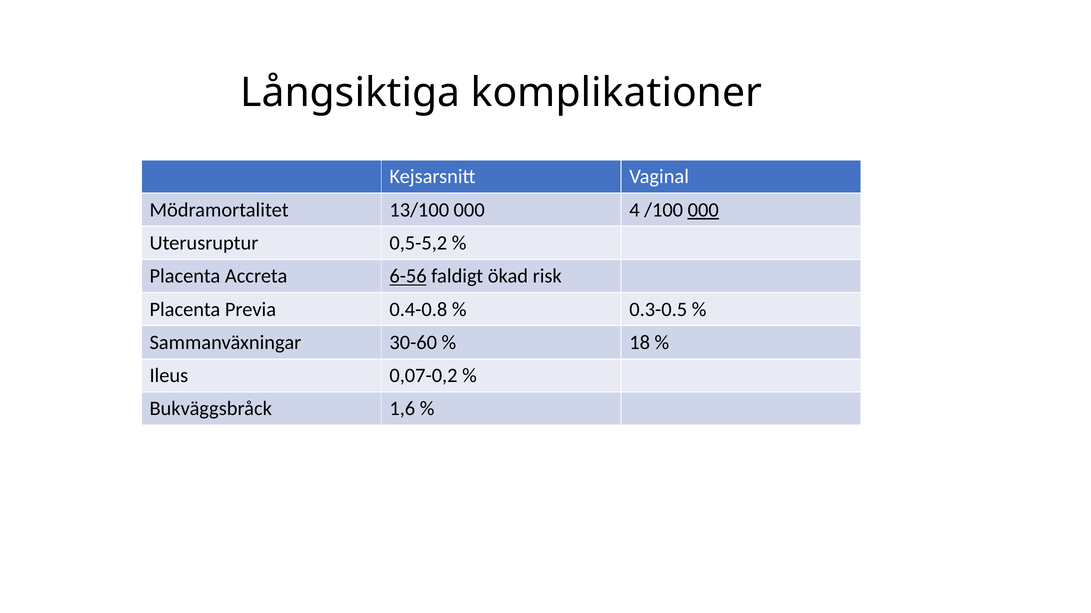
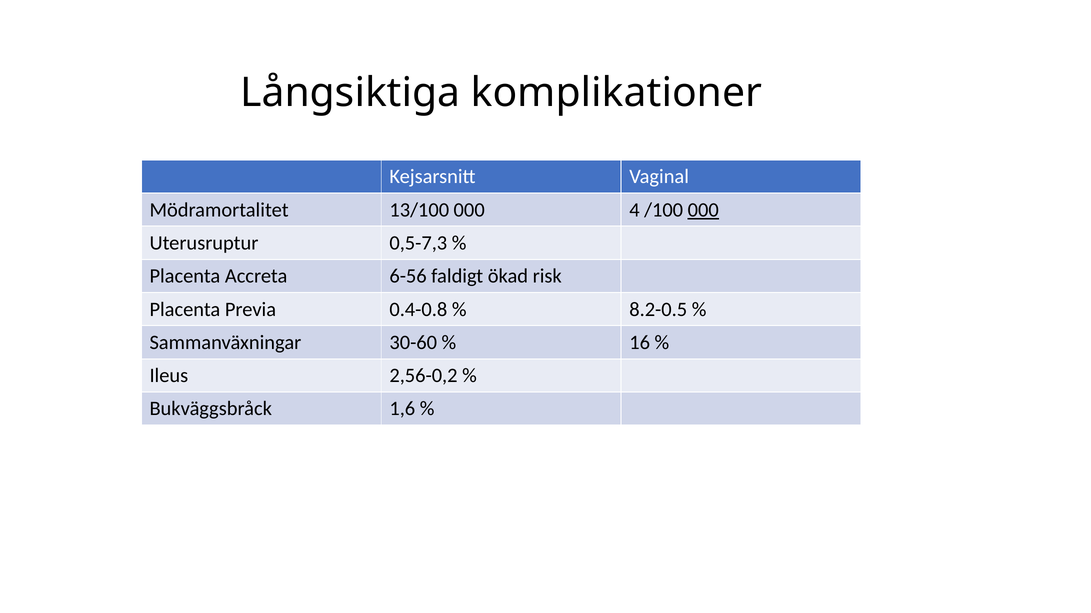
0,5-5,2: 0,5-5,2 -> 0,5-7,3 (418, 243)
6-56 underline: present -> none (408, 276)
0.3-0.5: 0.3-0.5 -> 8.2-0.5 (658, 310)
18: 18 -> 16 (640, 343)
0,07-0,2: 0,07-0,2 -> 2,56-0,2 (423, 376)
